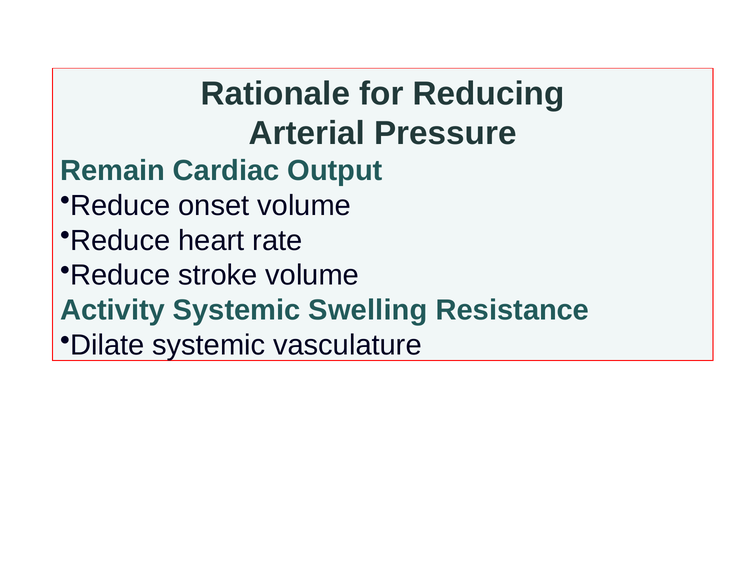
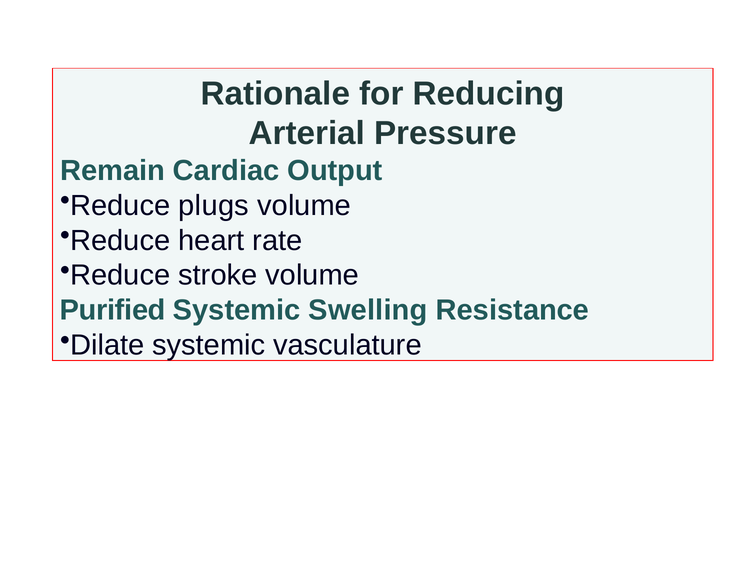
onset: onset -> plugs (214, 205)
Activity: Activity -> Purified (113, 310)
